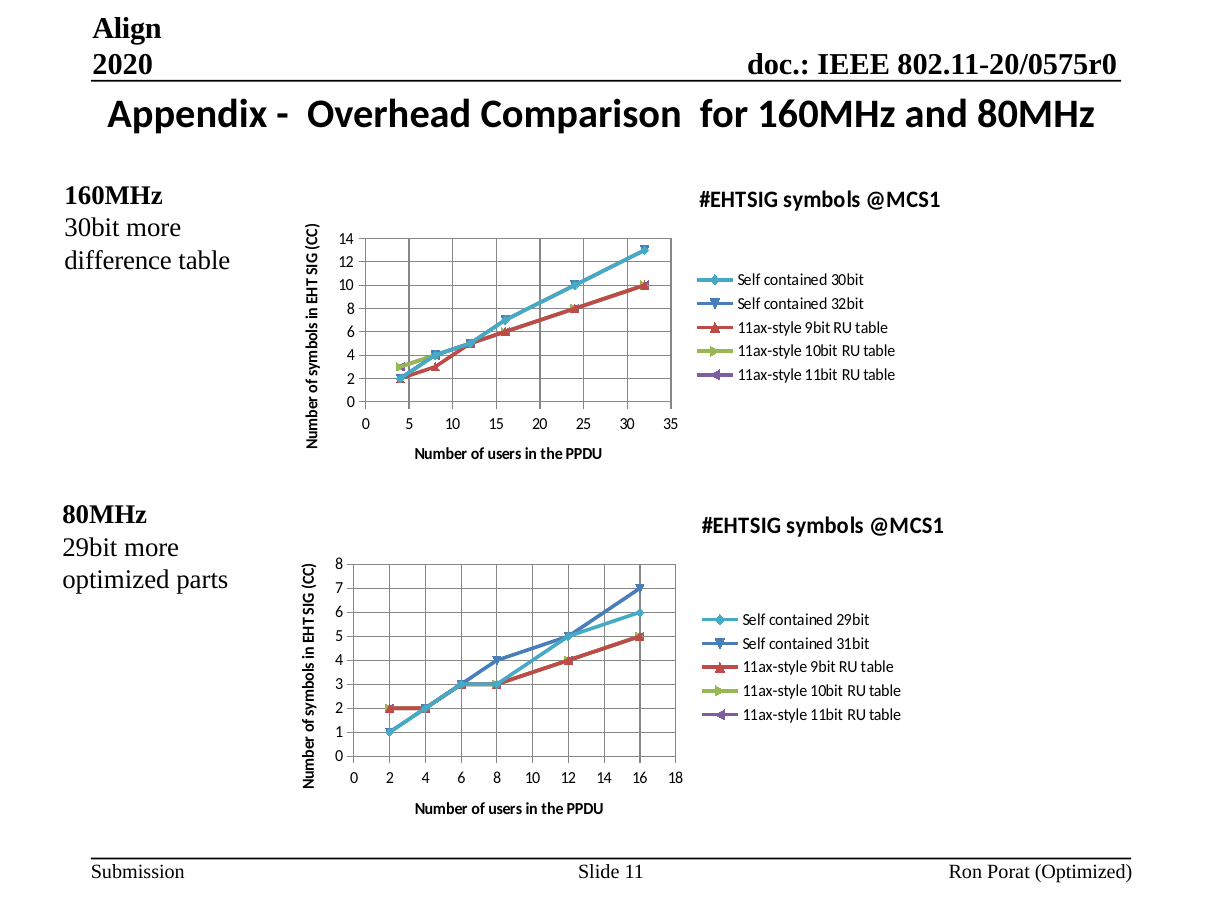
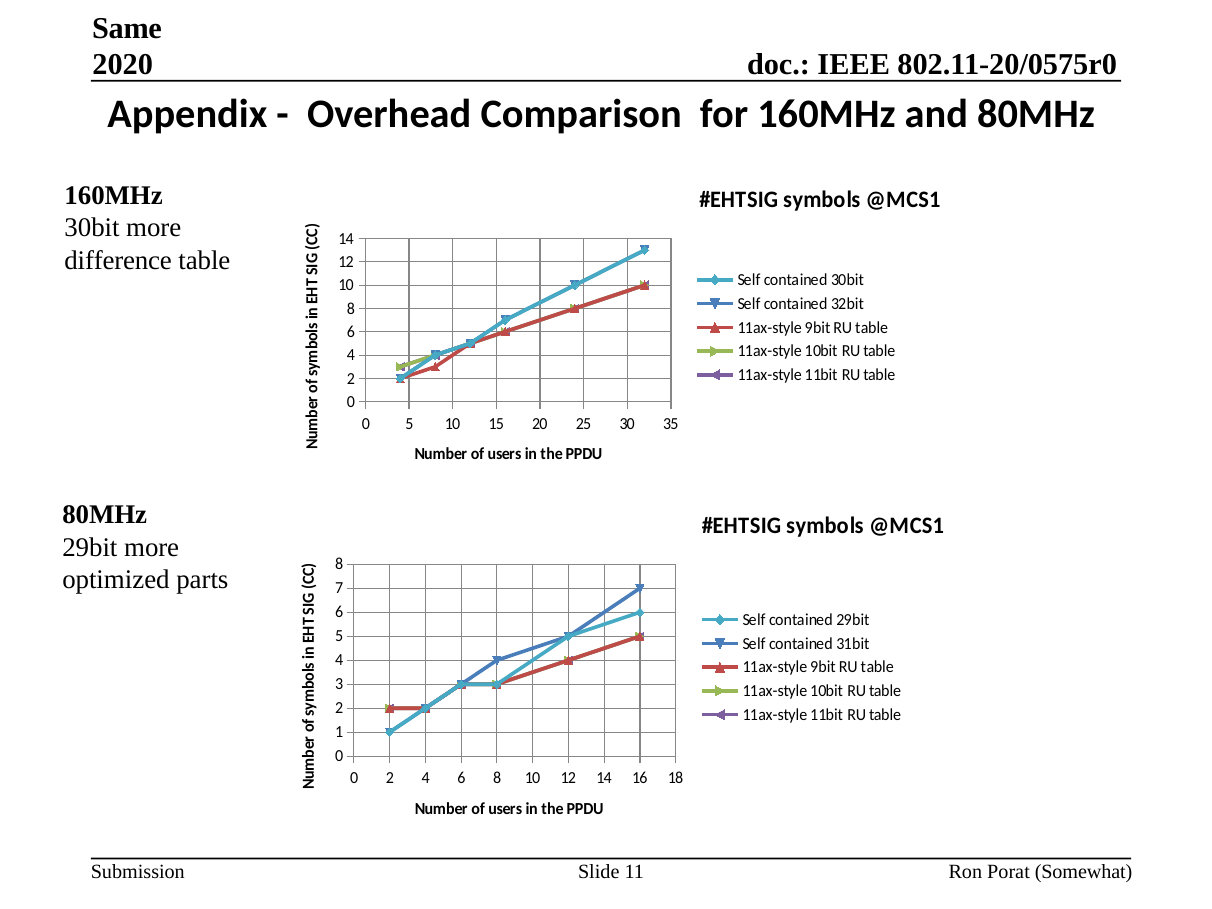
Align: Align -> Same (127, 28)
Porat Optimized: Optimized -> Somewhat (1084, 872)
